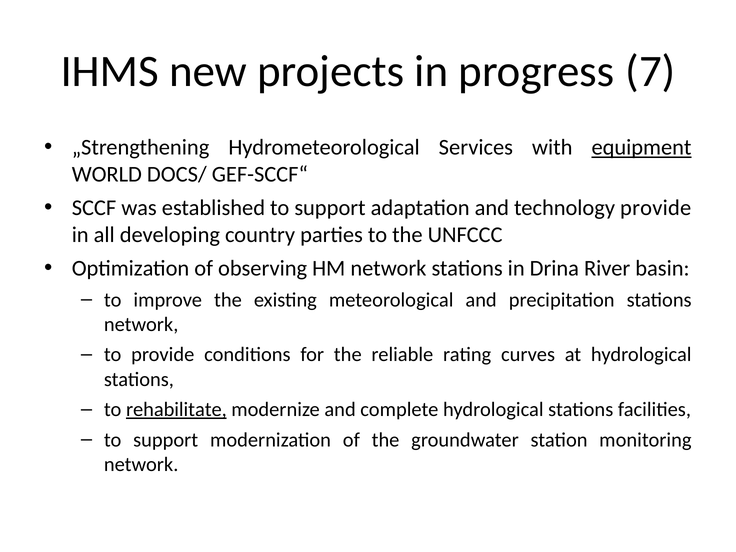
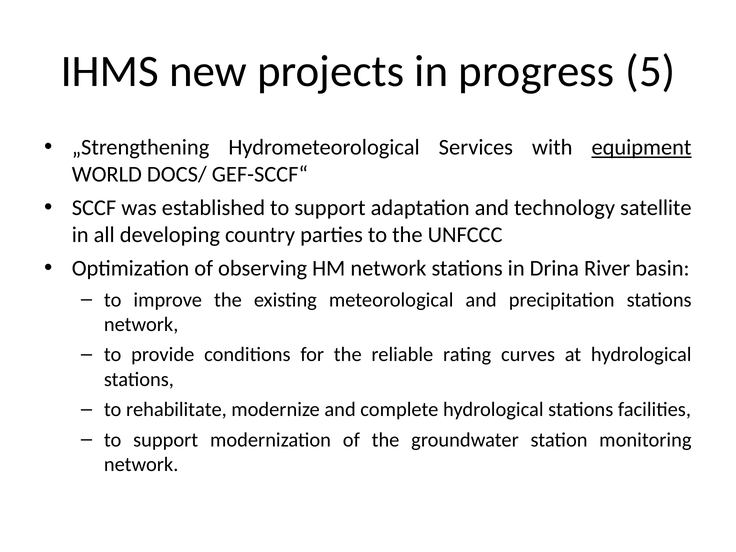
7: 7 -> 5 (650, 71)
technology provide: provide -> satellite (656, 208)
rehabilitate underline: present -> none (176, 410)
